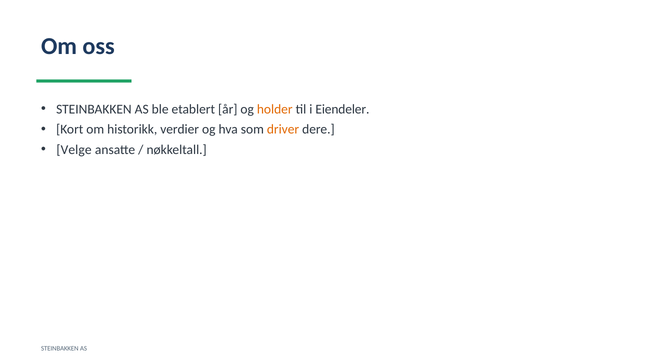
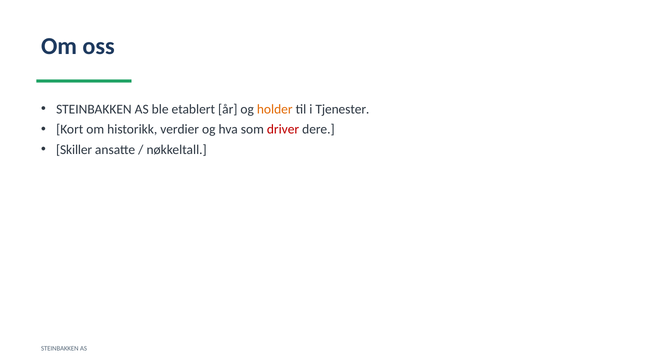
Eiendeler: Eiendeler -> Tjenester (342, 109)
driver colour: orange -> red (283, 129)
Velge: Velge -> Skiller (74, 150)
